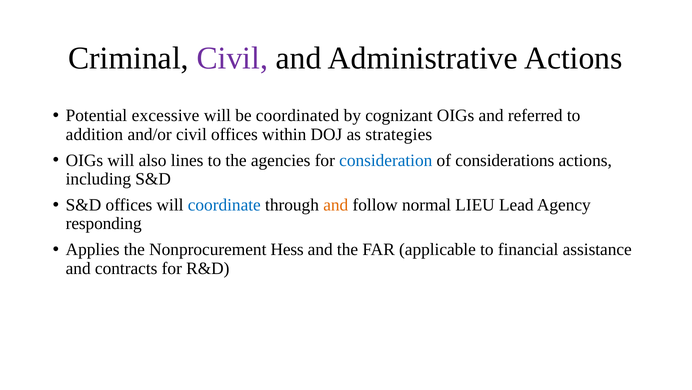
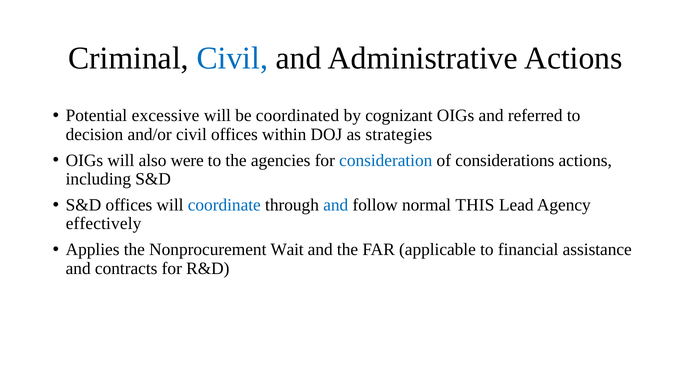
Civil colour: purple -> blue (232, 58)
addition: addition -> decision (94, 134)
lines: lines -> were (187, 160)
and colour: orange -> blue (336, 205)
LIEU: LIEU -> THIS (475, 205)
responding: responding -> effectively (104, 223)
Hess: Hess -> Wait (287, 249)
